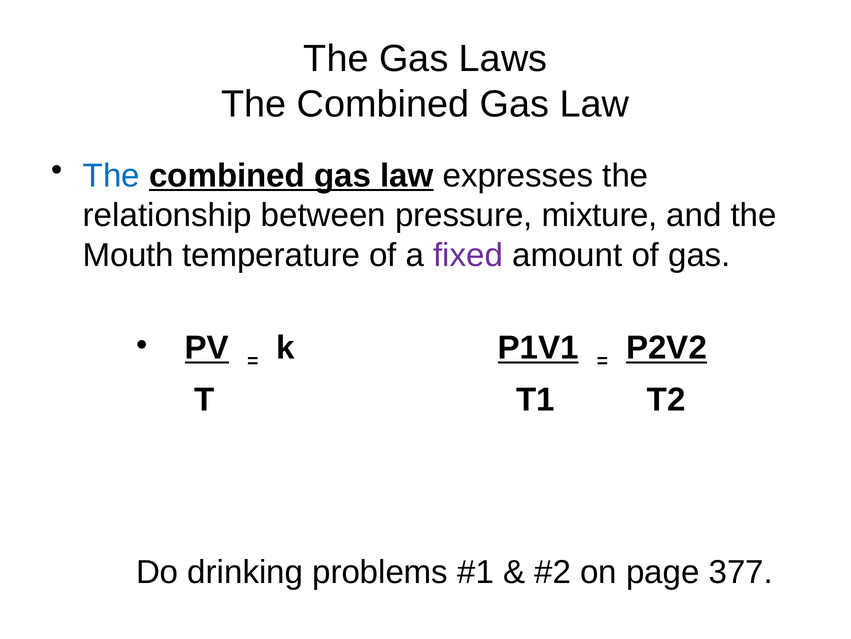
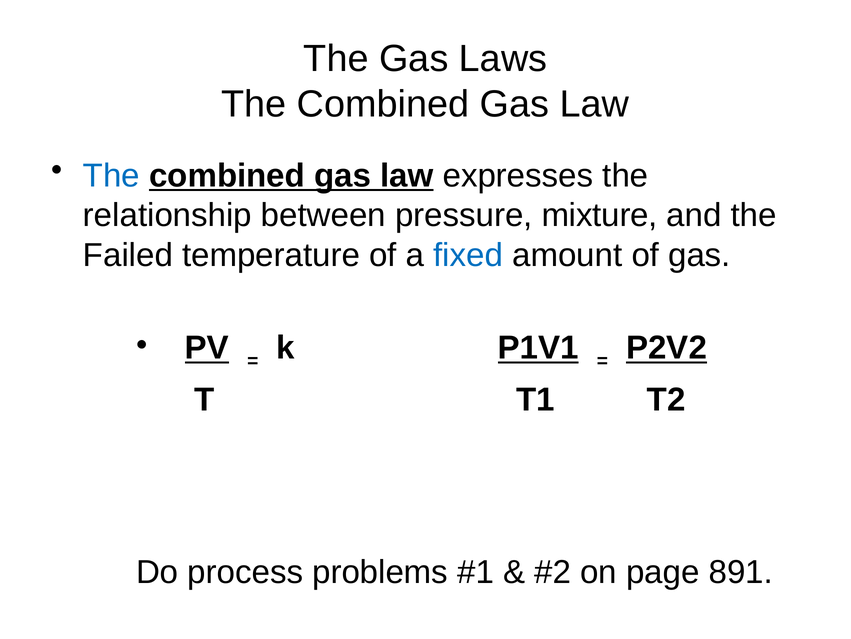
Mouth: Mouth -> Failed (128, 255)
fixed colour: purple -> blue (468, 255)
drinking: drinking -> process (245, 572)
377: 377 -> 891 (741, 572)
